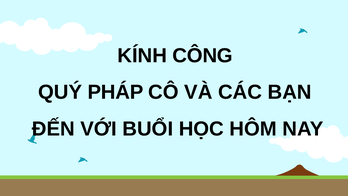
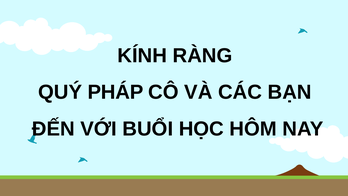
CÔNG: CÔNG -> RÀNG (203, 56)
